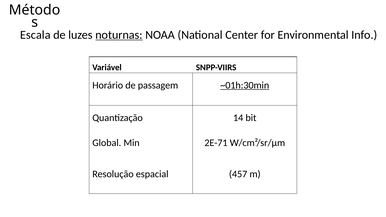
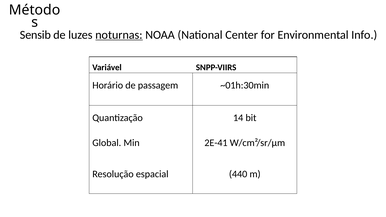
Escala: Escala -> Sensib (35, 35)
~01h:30min underline: present -> none (245, 85)
2E-71: 2E-71 -> 2E-41 (216, 143)
457: 457 -> 440 (238, 174)
